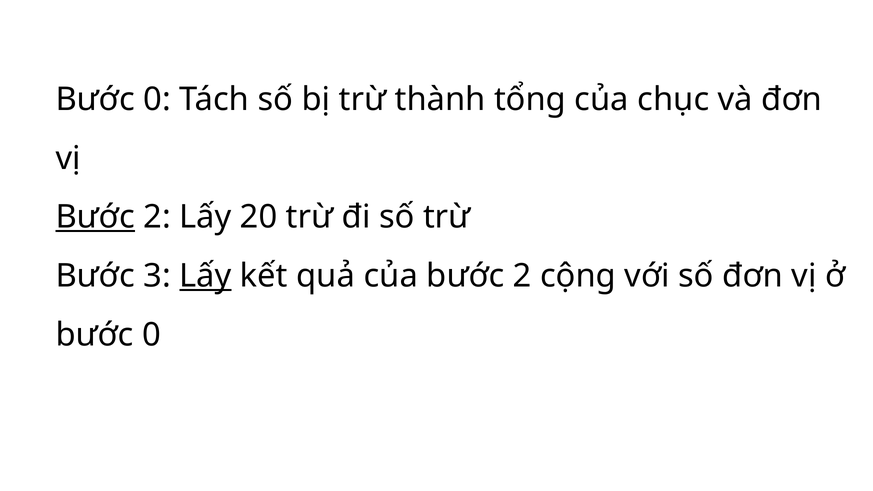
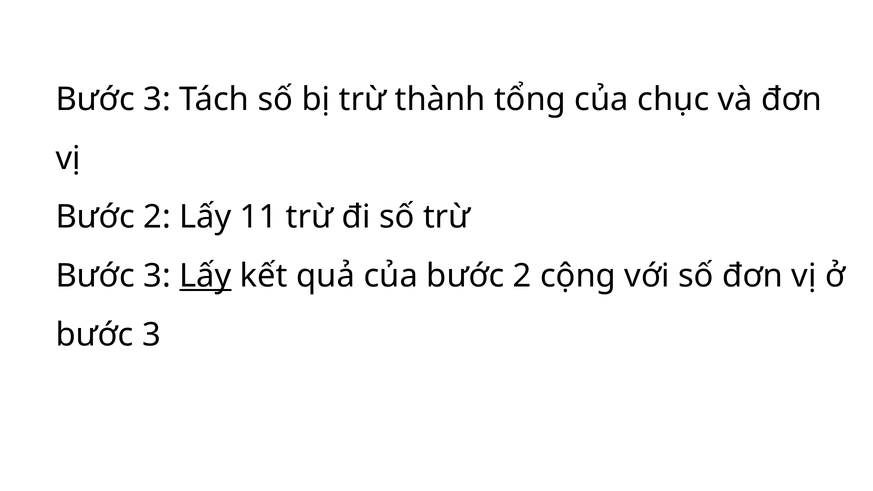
0: 0 -> 3 (157, 99)
Bước underline: present -> none (95, 217)
20: 20 -> 11 (259, 217)
0: 0 -> 3 (152, 335)
